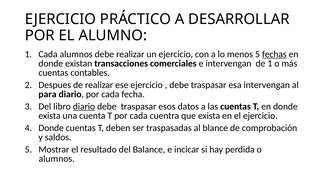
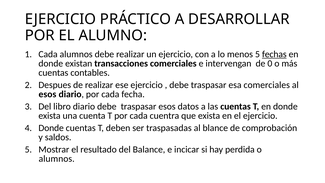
de 1: 1 -> 0 (270, 63)
esa intervengan: intervengan -> comerciales (267, 85)
para: para -> esos (47, 94)
diario underline: present -> none (84, 106)
